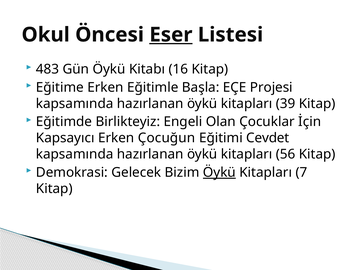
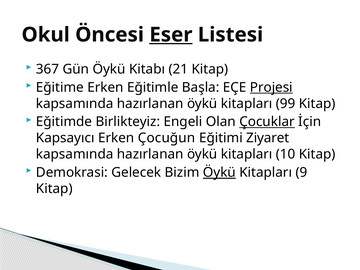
483: 483 -> 367 (48, 69)
16: 16 -> 21 (178, 69)
Projesi underline: none -> present (271, 87)
39: 39 -> 99 (286, 104)
Çocuklar underline: none -> present (267, 122)
Cevdet: Cevdet -> Ziyaret (268, 138)
56: 56 -> 10 (286, 154)
7: 7 -> 9 (301, 172)
